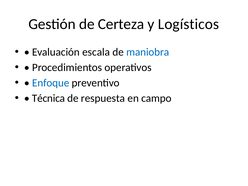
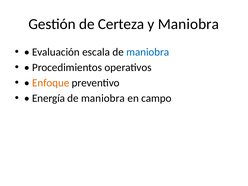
y Logísticos: Logísticos -> Maniobra (188, 24)
Enfoque colour: blue -> orange (51, 83)
Técnica: Técnica -> Energía (49, 98)
respuesta: respuesta -> maniobra (103, 98)
